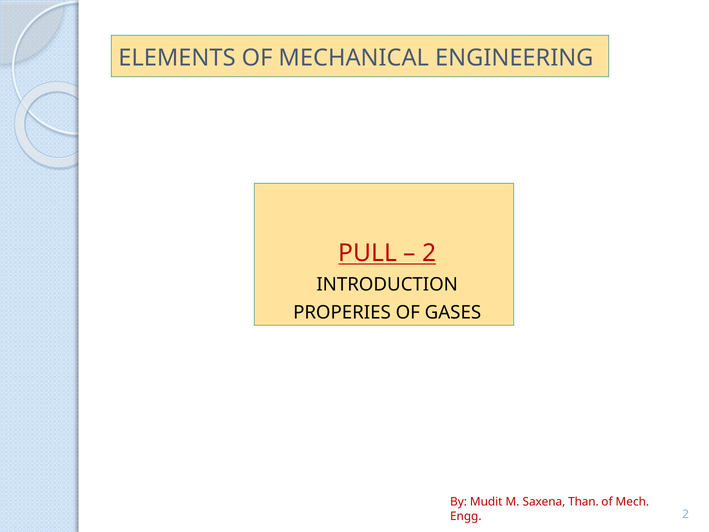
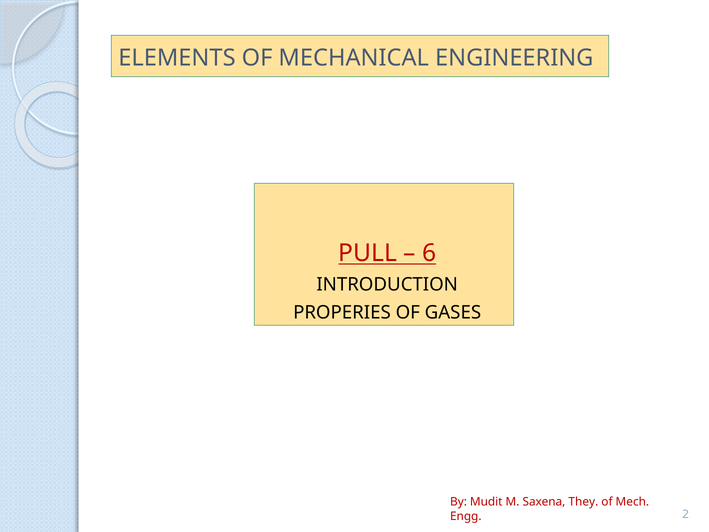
2: 2 -> 6 (429, 253)
Than: Than -> They (583, 502)
